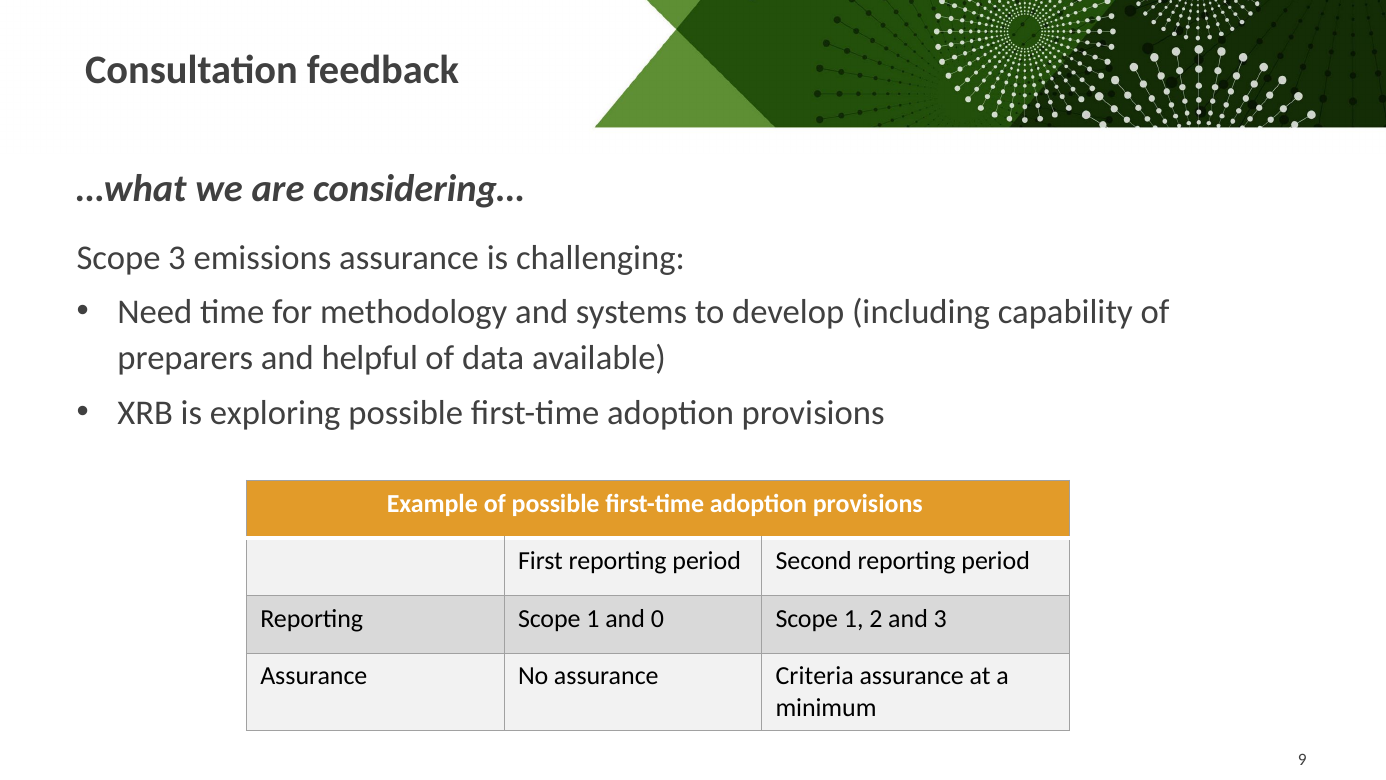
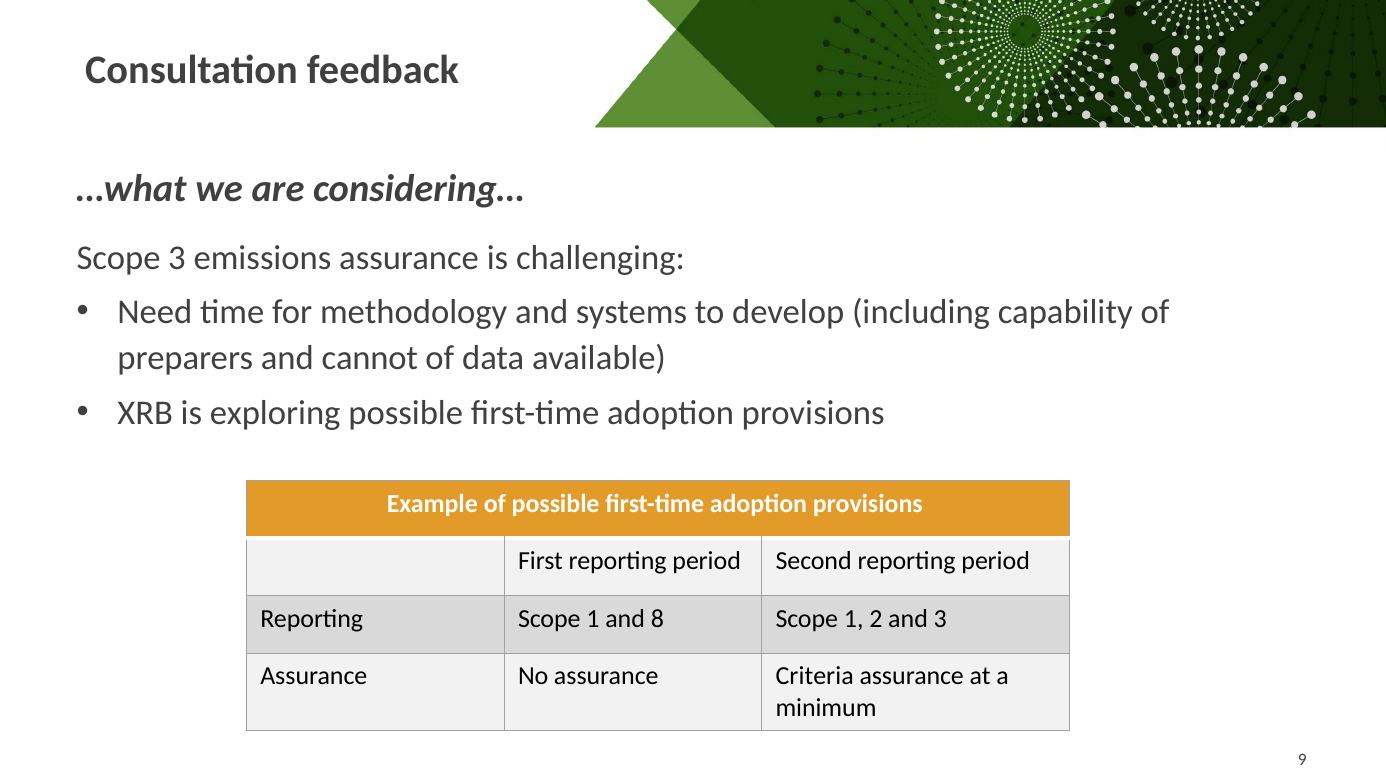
helpful: helpful -> cannot (370, 358)
0: 0 -> 8 (657, 618)
